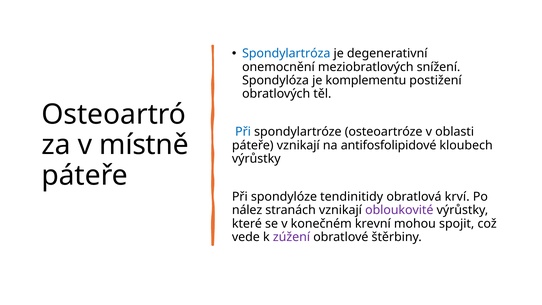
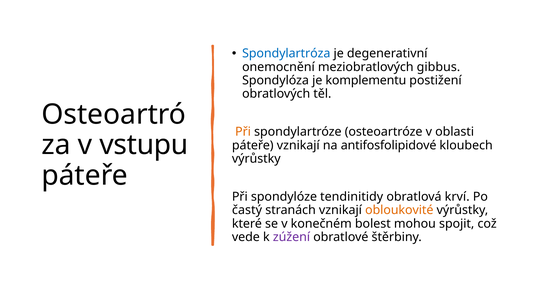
snížení: snížení -> gibbus (438, 67)
Při colour: blue -> orange (243, 132)
místně: místně -> vstupu (144, 145)
nález: nález -> častý (247, 210)
obloukovité colour: purple -> orange (399, 210)
krevní: krevní -> bolest (373, 223)
